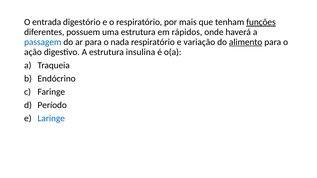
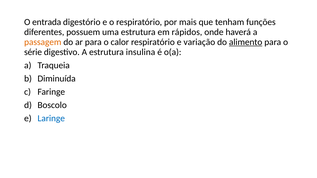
funções underline: present -> none (261, 22)
passagem colour: blue -> orange (43, 42)
nada: nada -> calor (120, 42)
ação: ação -> série (33, 52)
Endócrino: Endócrino -> Diminuída (57, 79)
Período: Período -> Boscolo (52, 105)
